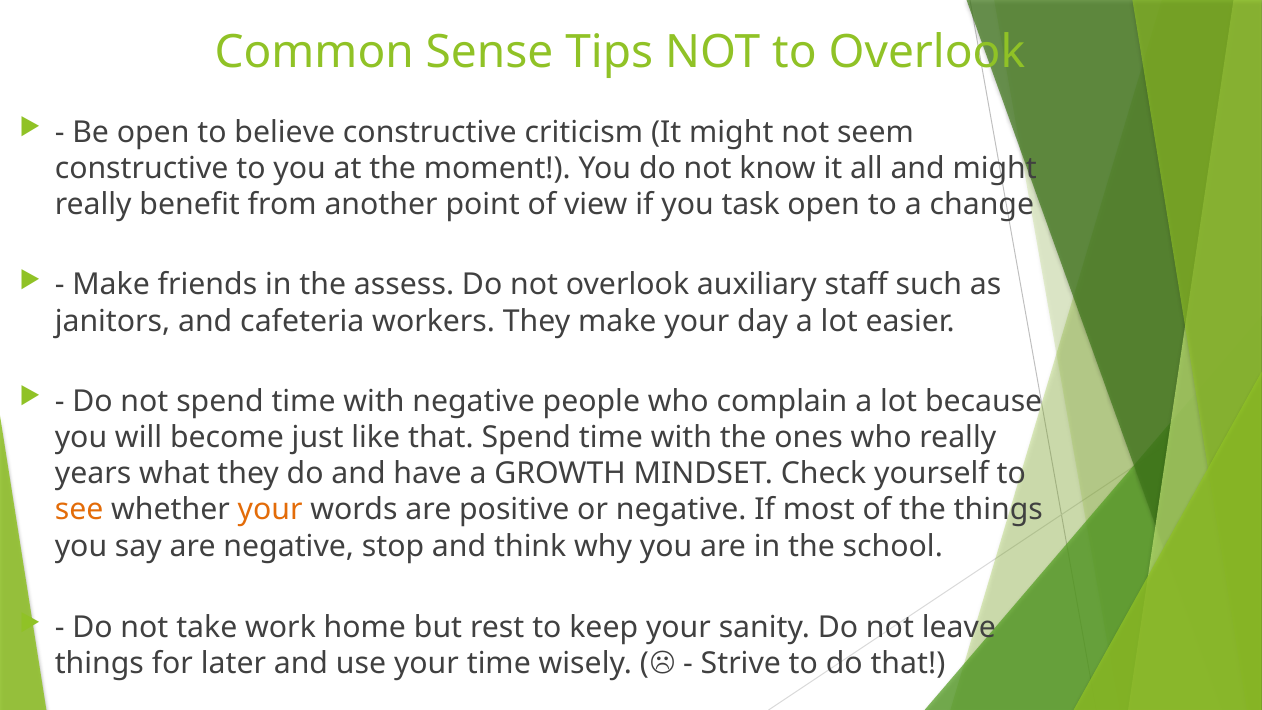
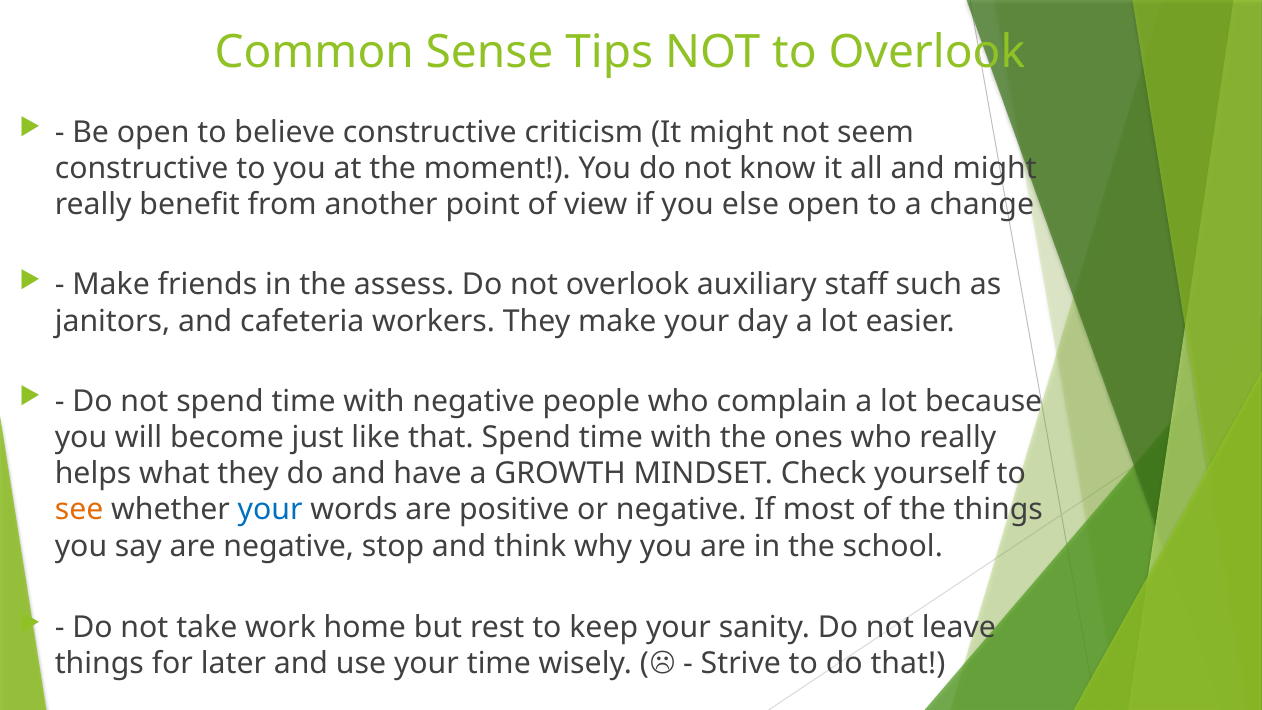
task: task -> else (750, 205)
years: years -> helps (93, 474)
your colour: orange -> blue (270, 510)
